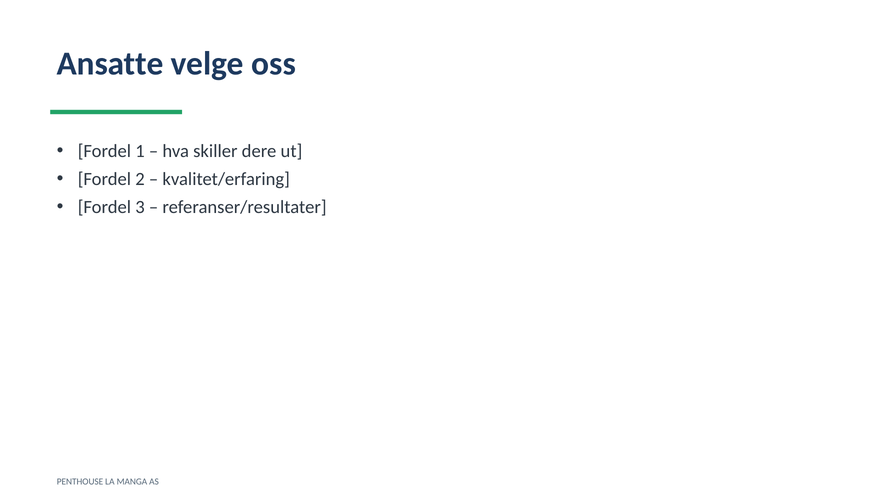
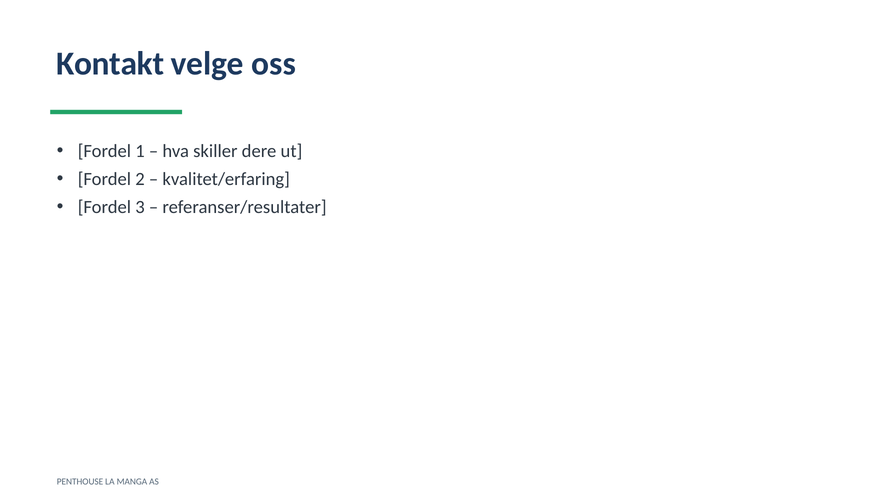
Ansatte: Ansatte -> Kontakt (110, 64)
